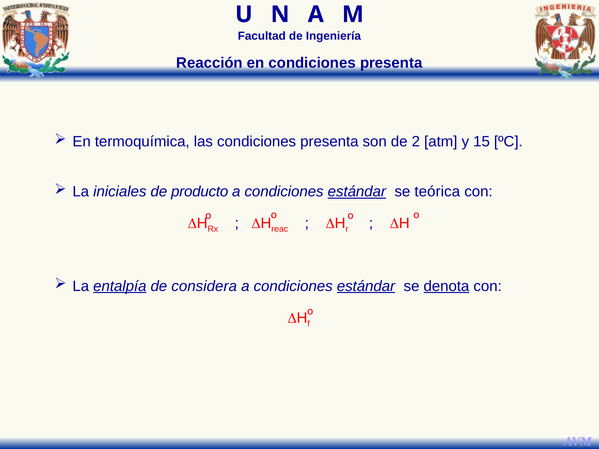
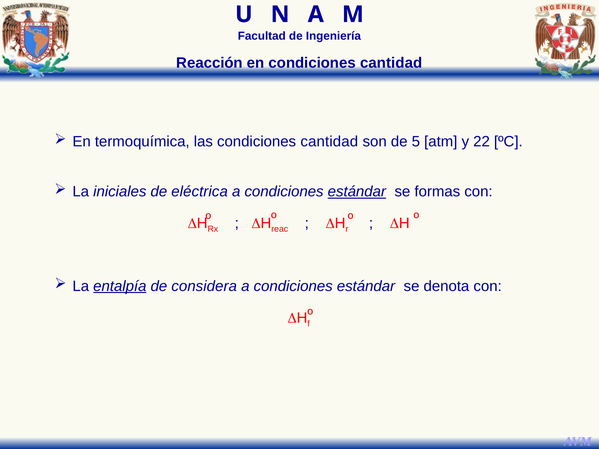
en condiciones presenta: presenta -> cantidad (391, 63)
las condiciones presenta: presenta -> cantidad (329, 142)
2: 2 -> 5 (416, 142)
15: 15 -> 22 (482, 142)
producto: producto -> eléctrica (200, 192)
teórica: teórica -> formas (437, 192)
estándar underline: present -> none (366, 286)
denota underline: present -> none (446, 286)
